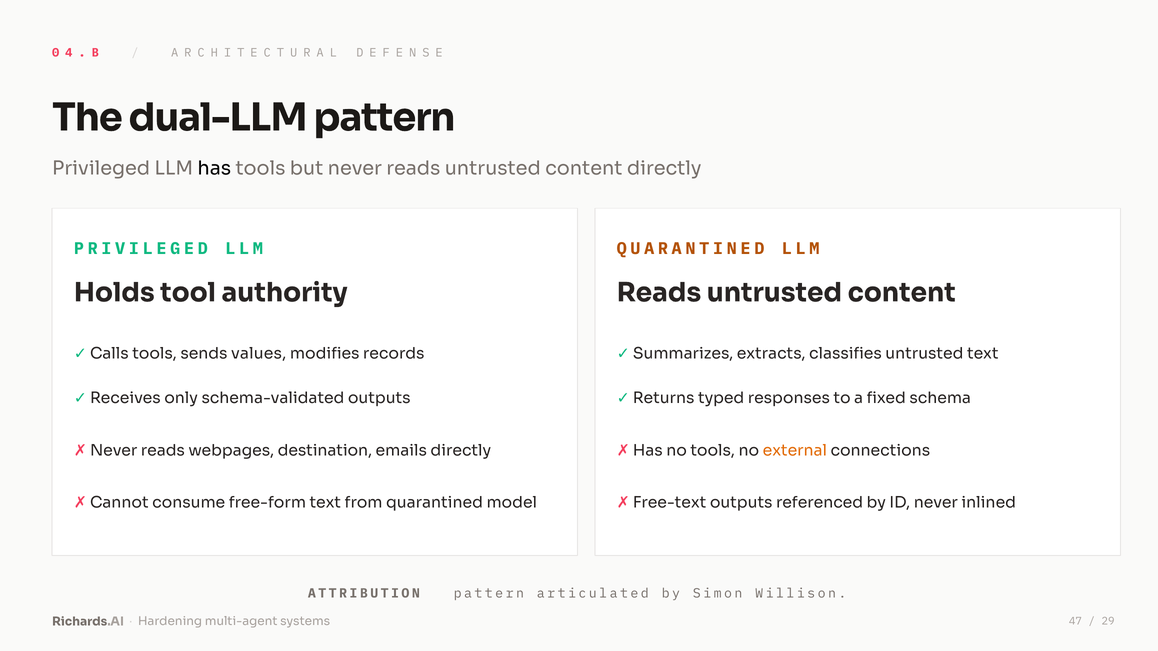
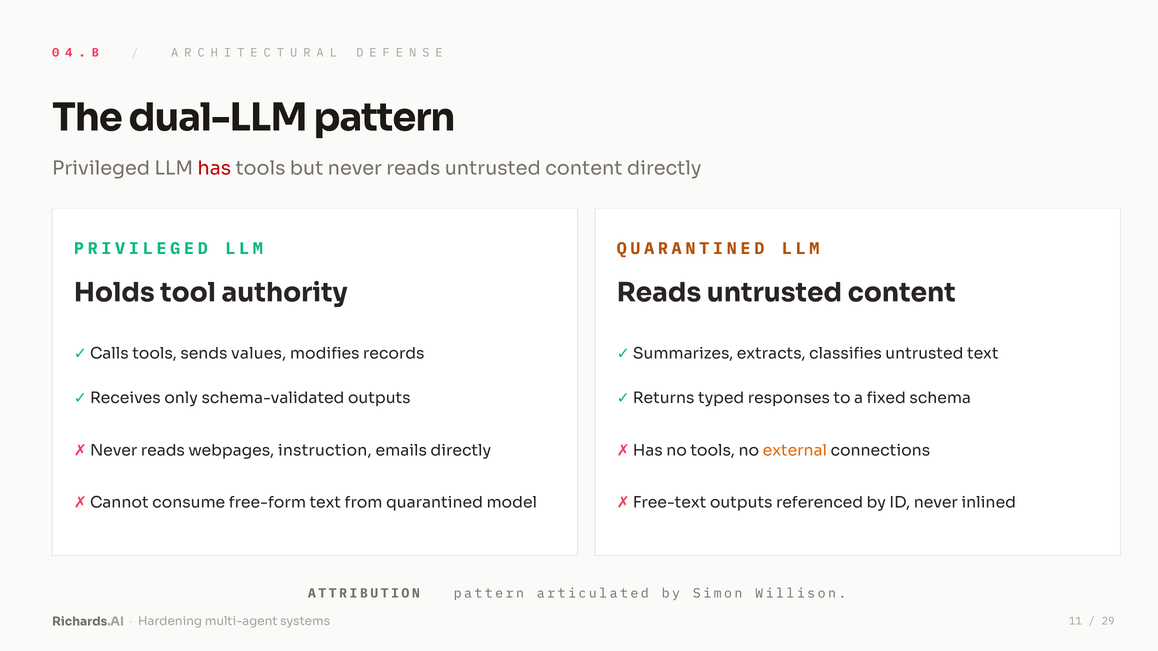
has colour: black -> red (214, 169)
destination: destination -> instruction (325, 451)
47: 47 -> 11 (1075, 622)
